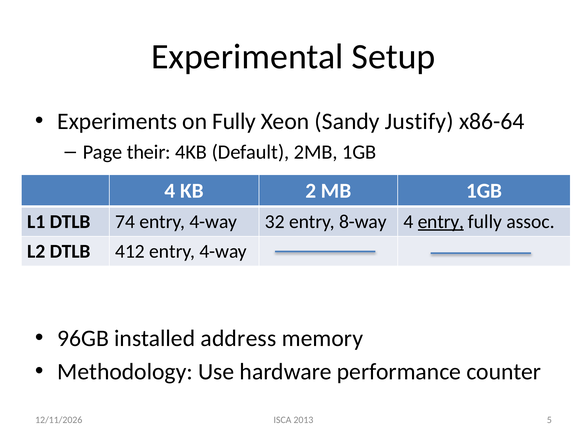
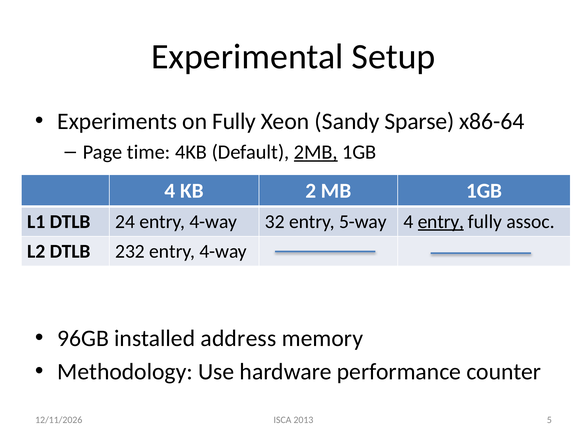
Justify: Justify -> Sparse (419, 121)
their: their -> time (149, 152)
2MB underline: none -> present (316, 152)
74: 74 -> 24 (125, 222)
8-way: 8-way -> 5-way (363, 222)
412: 412 -> 232 (130, 251)
